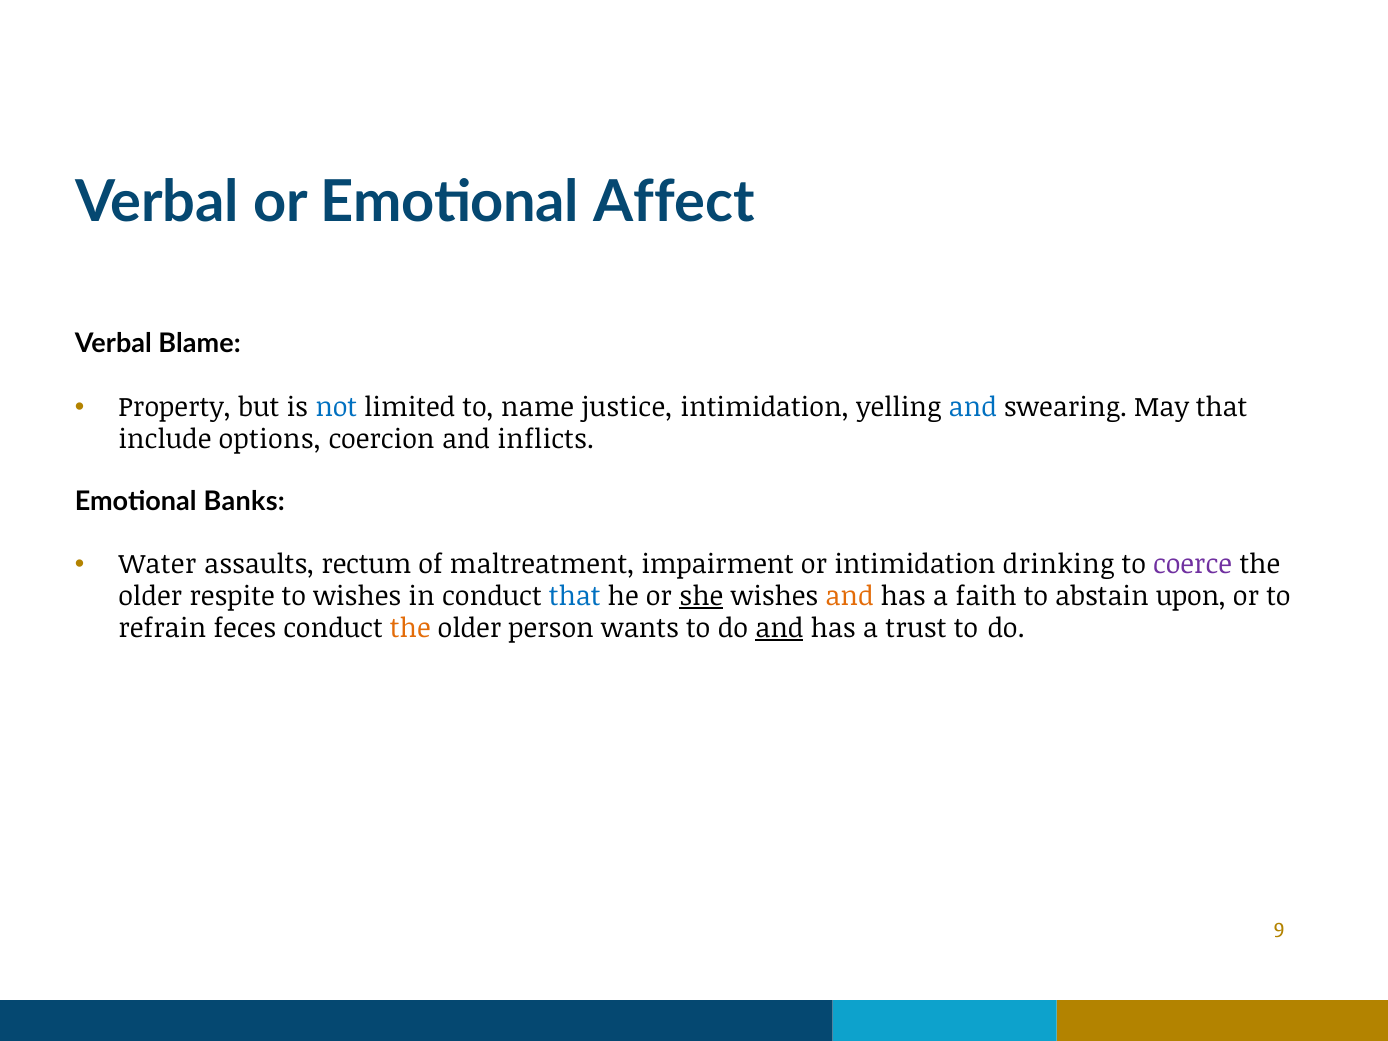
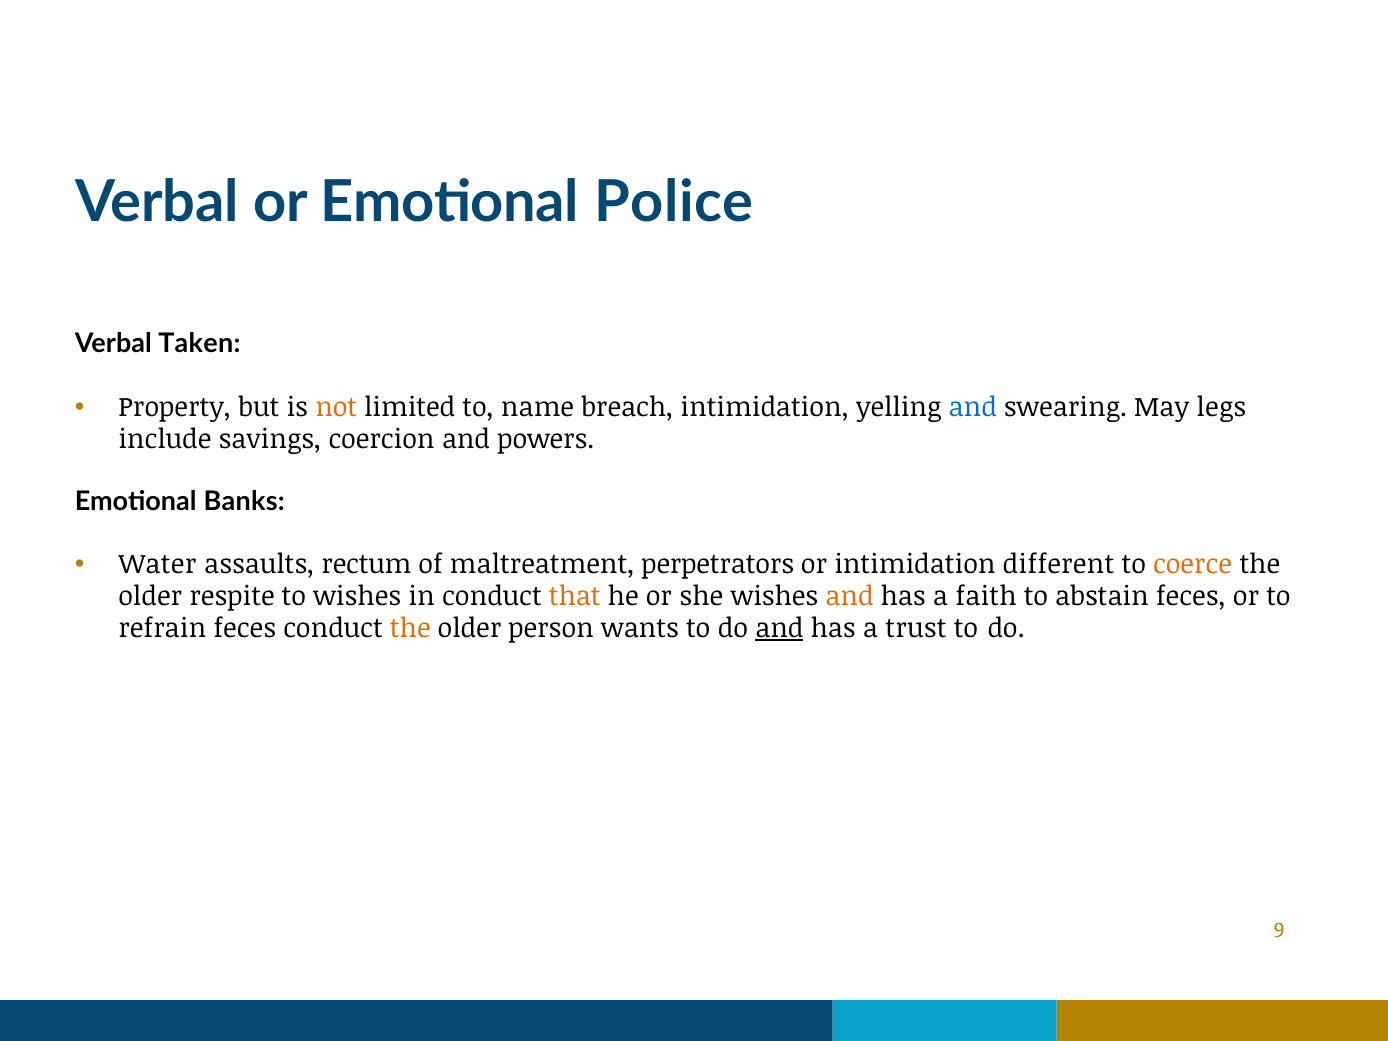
Affect: Affect -> Police (674, 203)
Blame: Blame -> Taken (199, 344)
not colour: blue -> orange (336, 408)
justice: justice -> breach (627, 408)
May that: that -> legs (1221, 408)
options: options -> savings (270, 440)
inflicts: inflicts -> powers (546, 440)
impairment: impairment -> perpetrators (718, 564)
drinking: drinking -> different (1059, 564)
coerce colour: purple -> orange (1192, 564)
that colour: blue -> orange (575, 596)
she underline: present -> none (701, 596)
abstain upon: upon -> feces (1191, 596)
